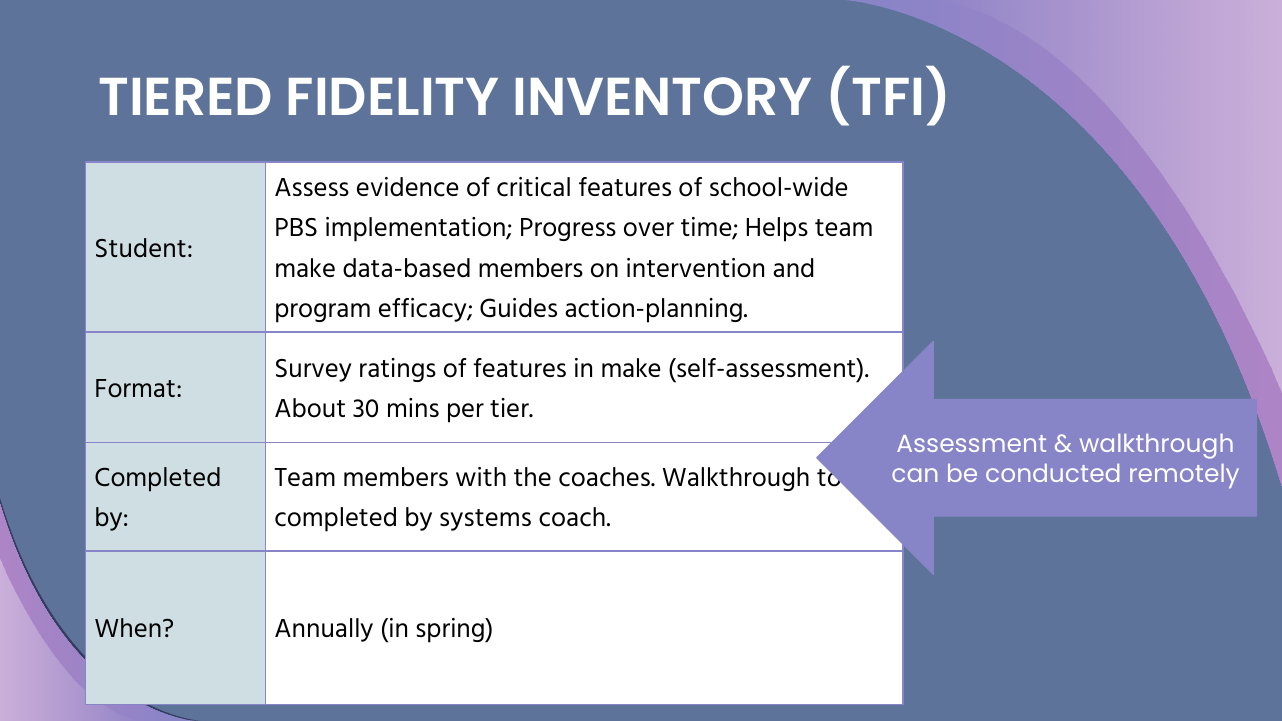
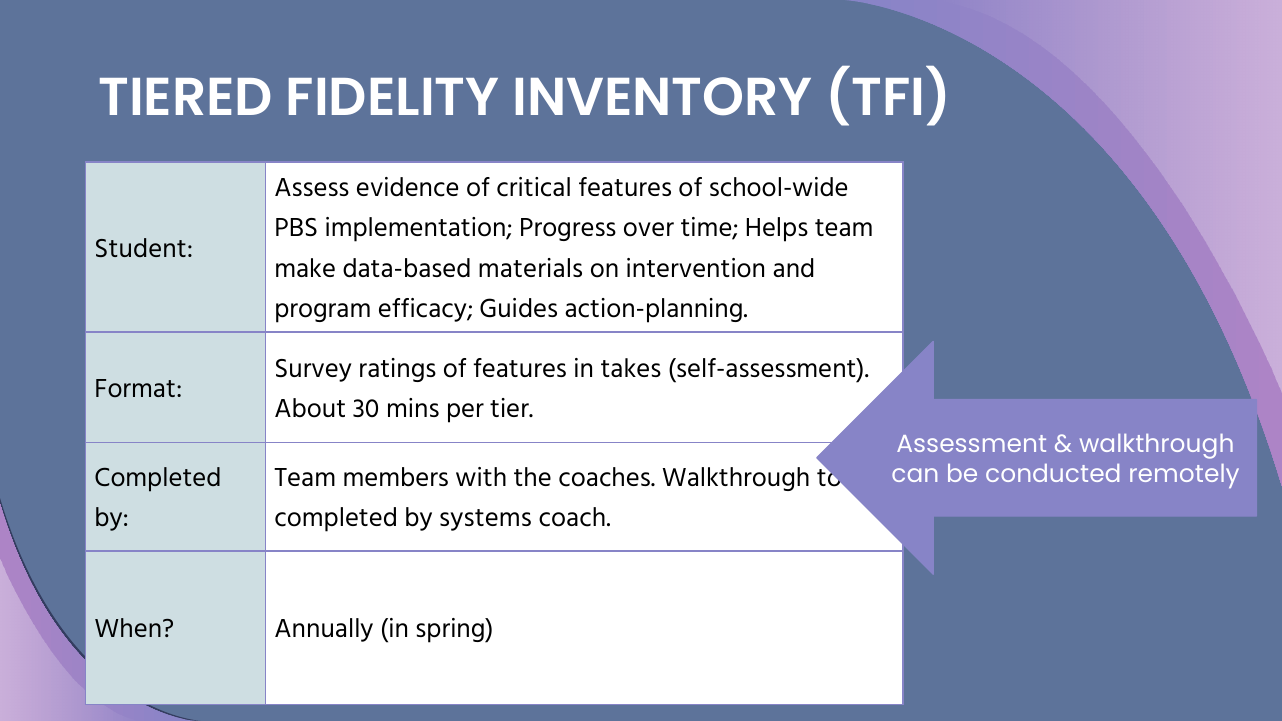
data-based members: members -> materials (531, 268)
in make: make -> takes (631, 368)
